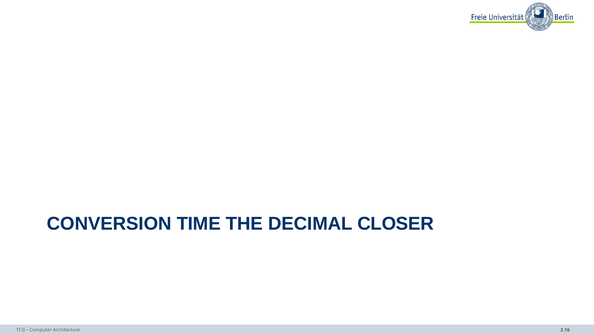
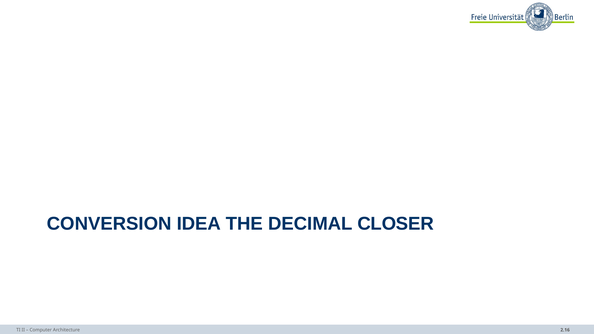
TIME: TIME -> IDEA (199, 224)
